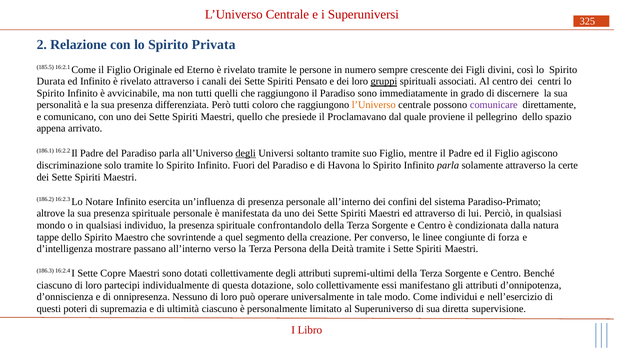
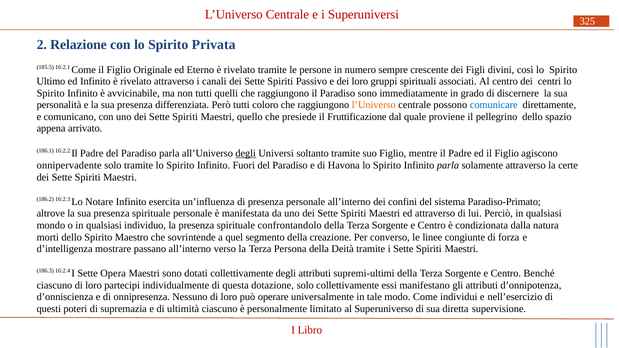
Durata: Durata -> Ultimo (51, 82)
Pensato: Pensato -> Passivo (311, 82)
gruppi underline: present -> none (384, 82)
comunicare colour: purple -> blue (494, 105)
Proclamavano: Proclamavano -> Fruttificazione (357, 117)
discriminazione: discriminazione -> onnipervadente (69, 166)
tappe: tappe -> morti (48, 238)
Copre: Copre -> Opera (113, 274)
